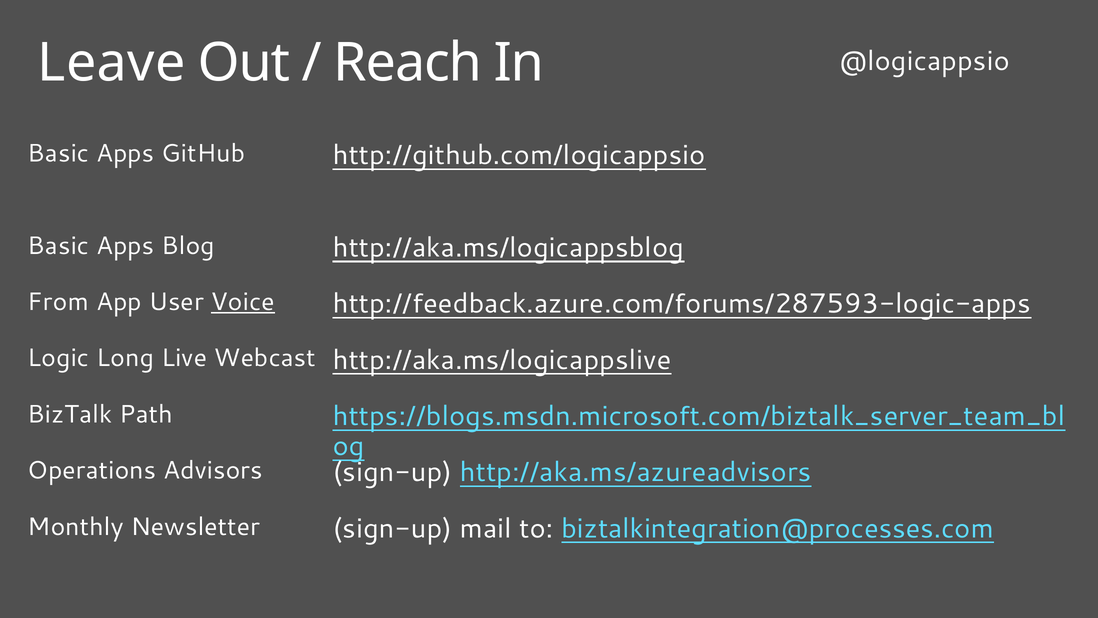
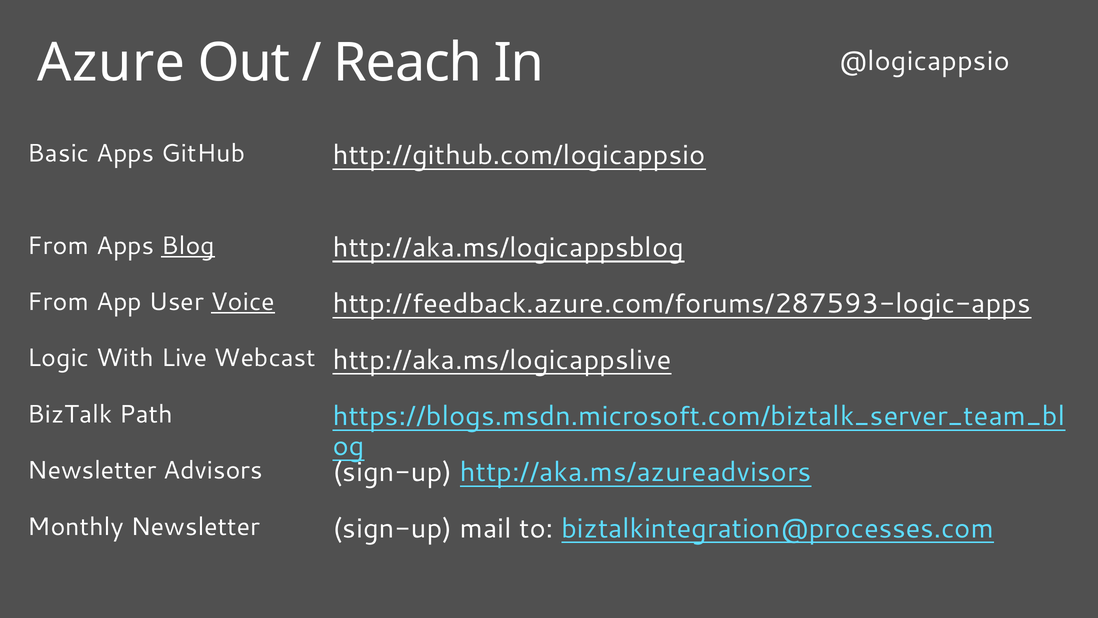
Leave: Leave -> Azure (111, 63)
Basic: Basic -> From (58, 246)
Blog underline: none -> present (188, 246)
Long: Long -> With (125, 358)
Operations: Operations -> Newsletter (92, 470)
